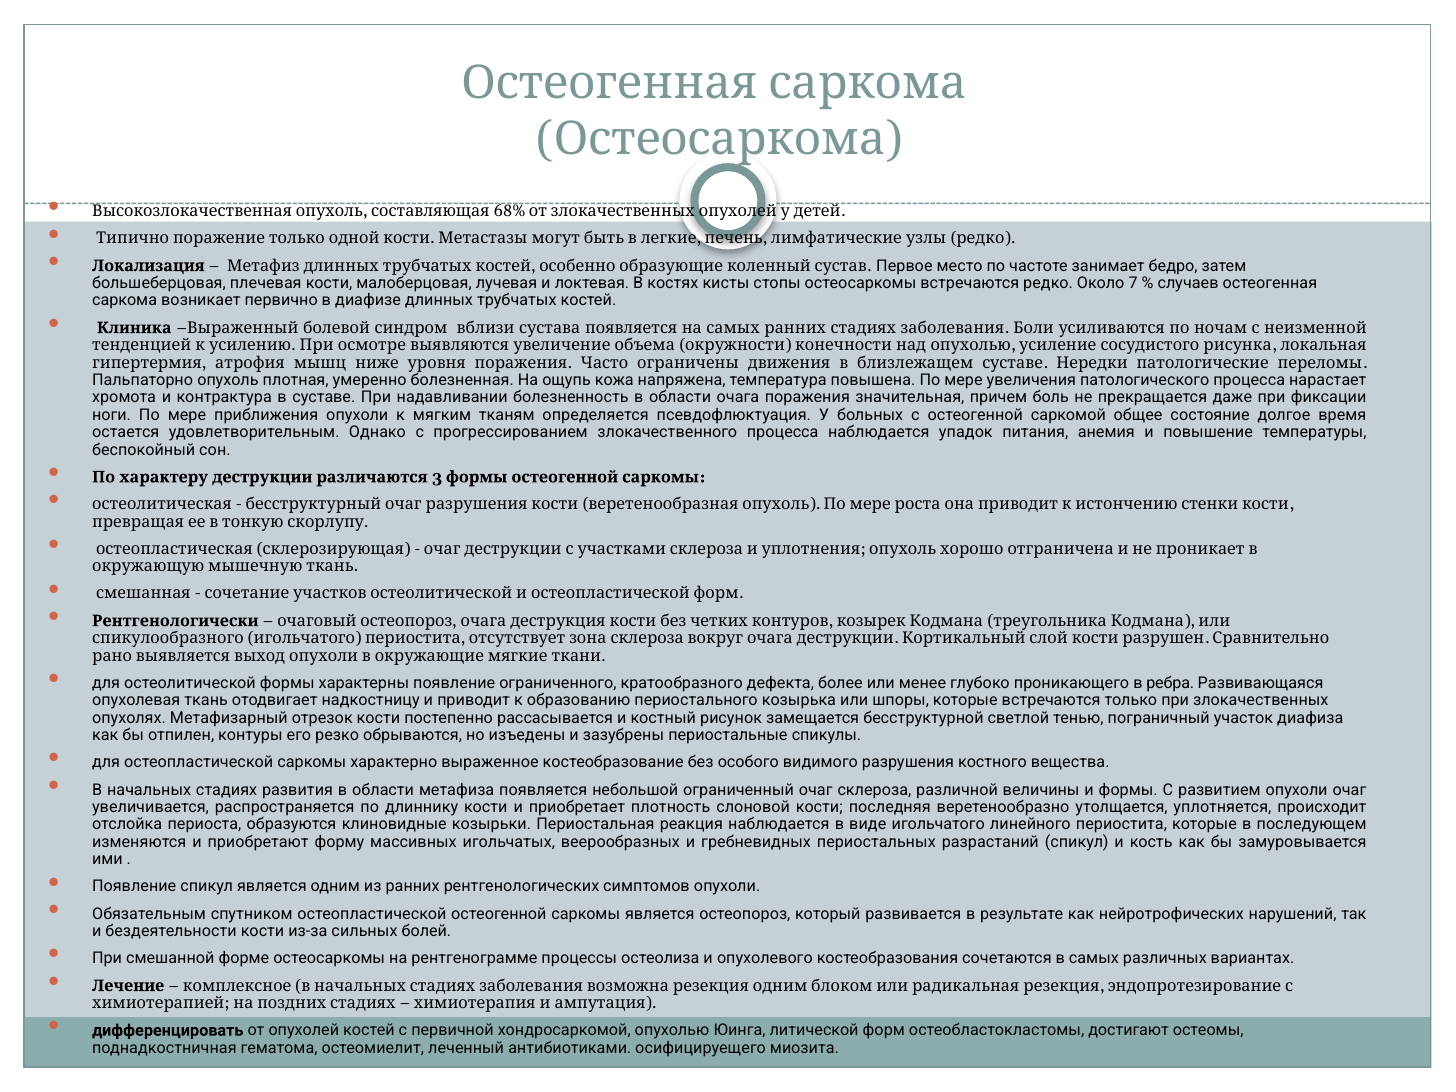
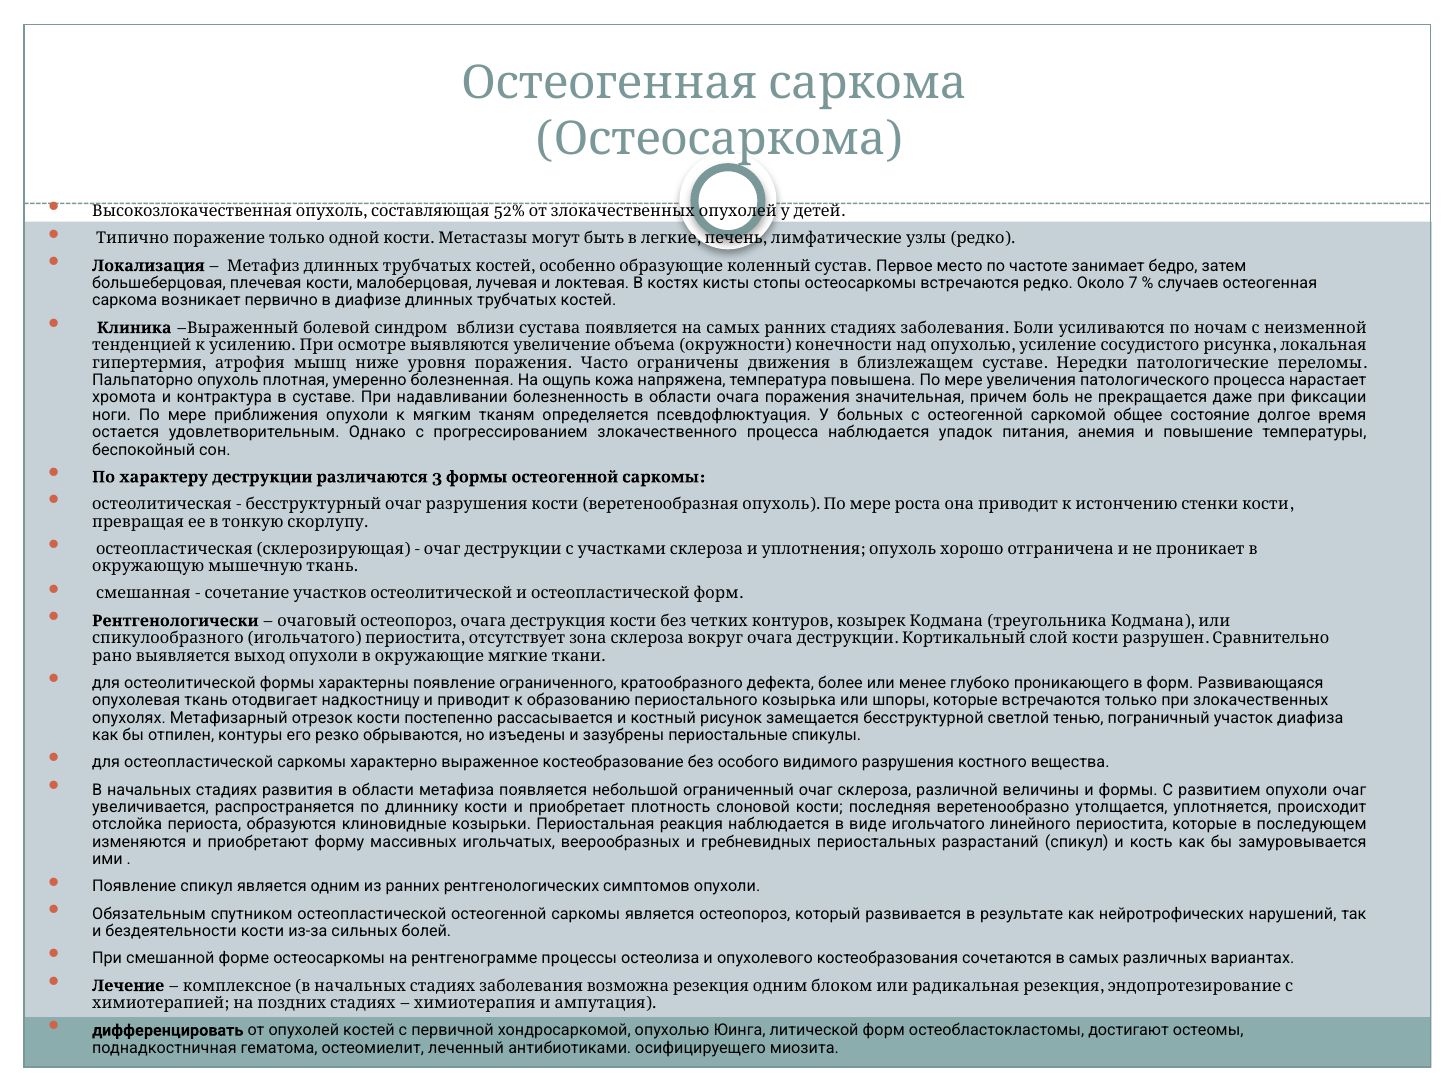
68%: 68% -> 52% (510, 211)
в ребра: ребра -> форм (1170, 683)
